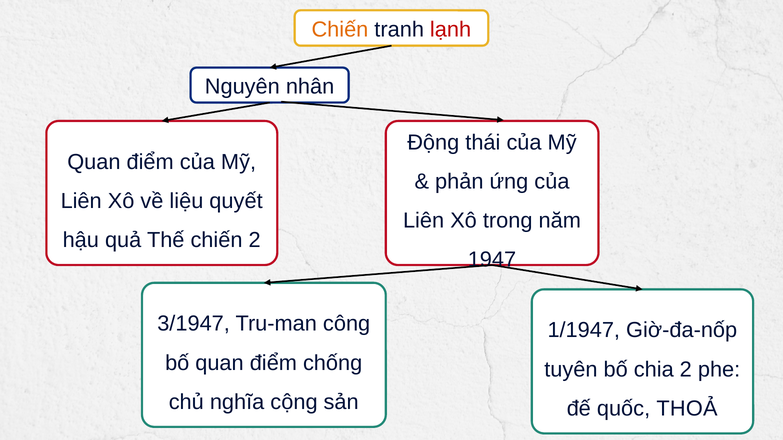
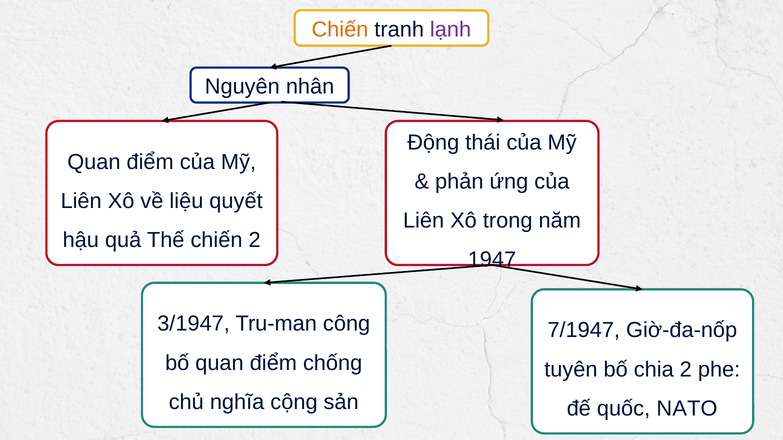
lạnh colour: red -> purple (451, 30)
1/1947: 1/1947 -> 7/1947 (584, 331)
THOẢ: THOẢ -> NATO (687, 409)
